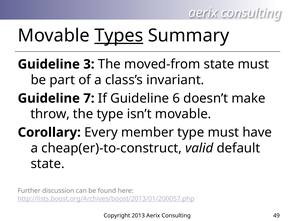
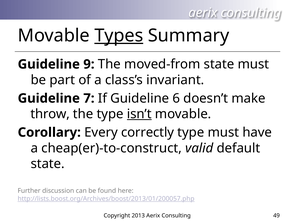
3: 3 -> 9 (89, 64)
isn’t underline: none -> present (139, 114)
member: member -> correctly (148, 133)
